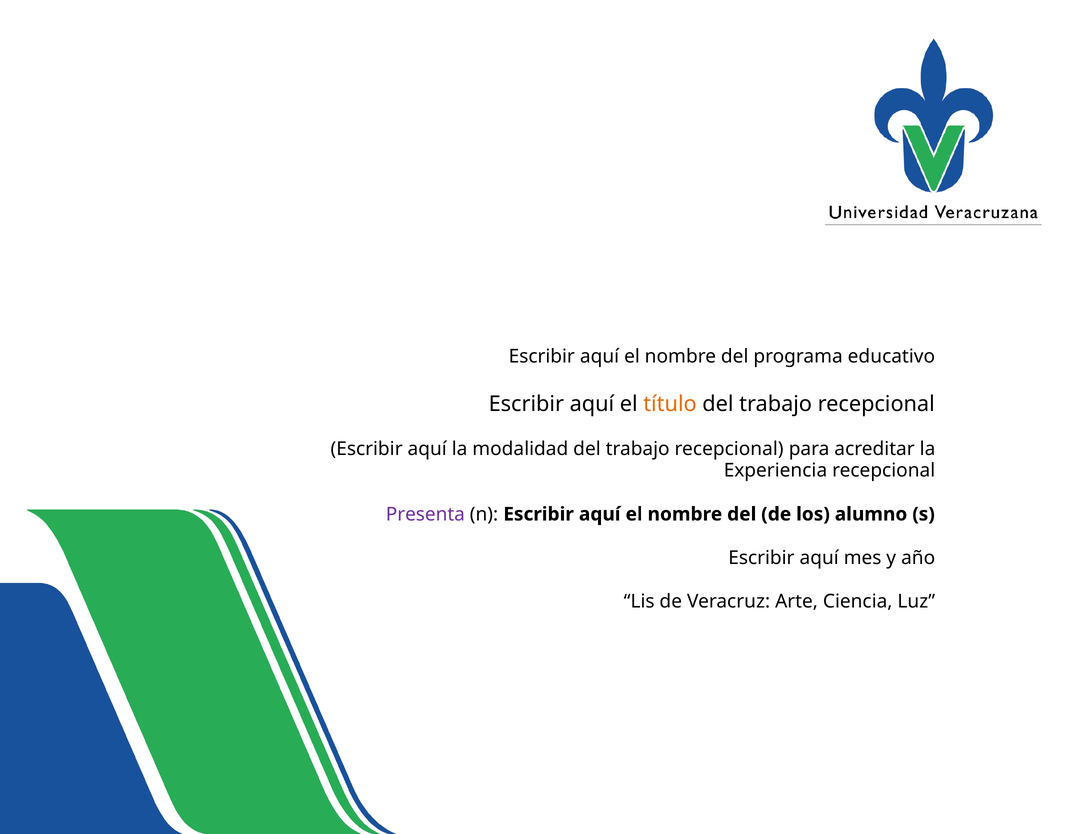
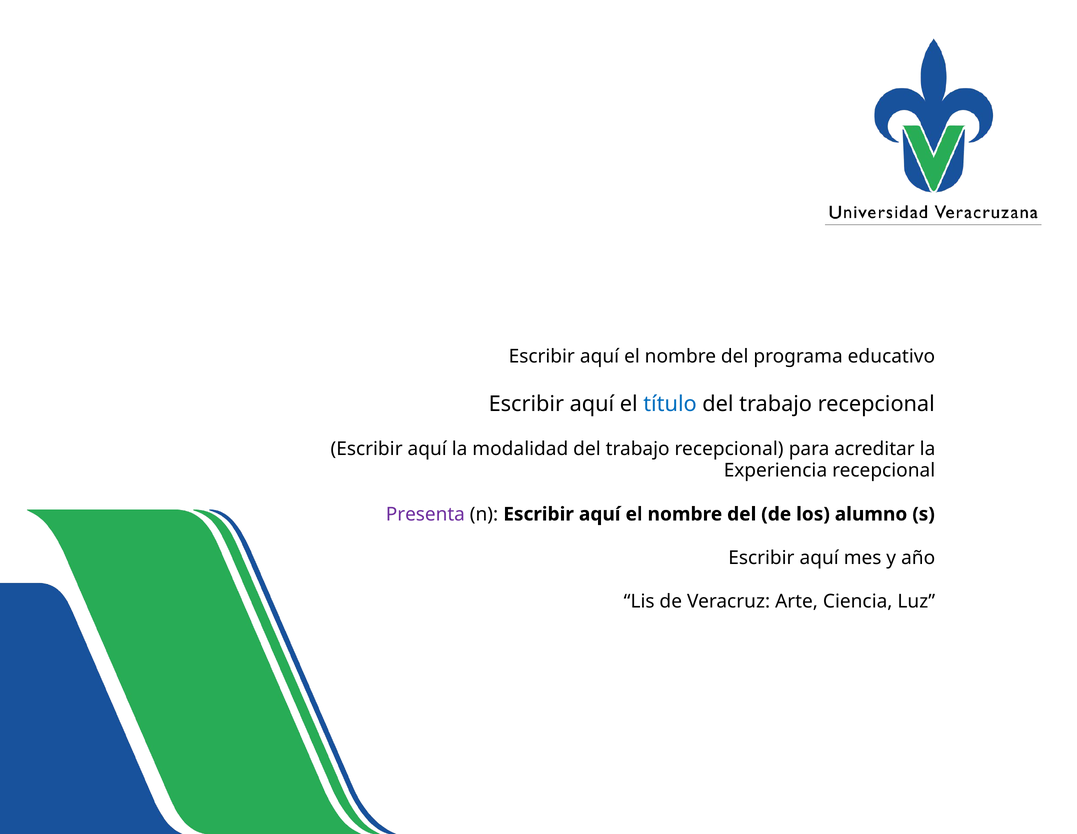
título colour: orange -> blue (670, 404)
